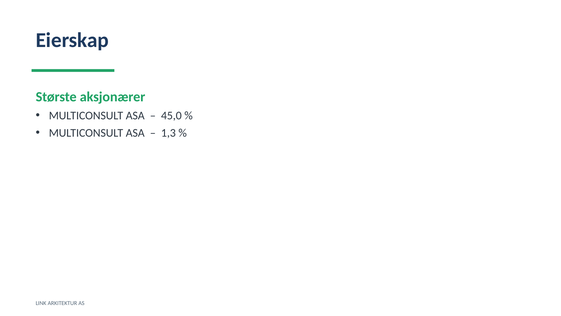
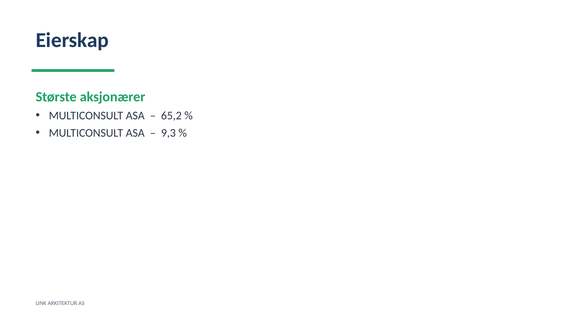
45,0: 45,0 -> 65,2 (171, 115)
1,3: 1,3 -> 9,3 (168, 133)
